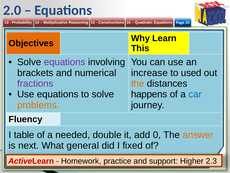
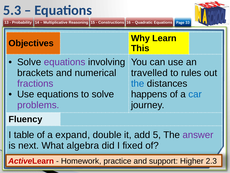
2.0: 2.0 -> 5.3 (12, 10)
increase: increase -> travelled (149, 73)
used: used -> rules (191, 73)
the colour: orange -> blue (138, 83)
problems colour: orange -> purple (38, 105)
needed: needed -> expand (73, 135)
0: 0 -> 5 (157, 135)
answer colour: orange -> purple (198, 135)
general: general -> algebra (83, 145)
